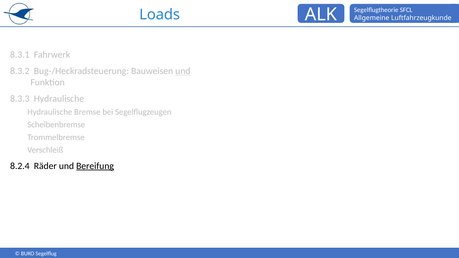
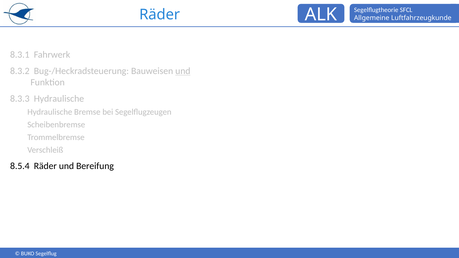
Loads: Loads -> Räder (160, 15)
8.2.4: 8.2.4 -> 8.5.4 (20, 166)
Bereifung underline: present -> none (95, 166)
